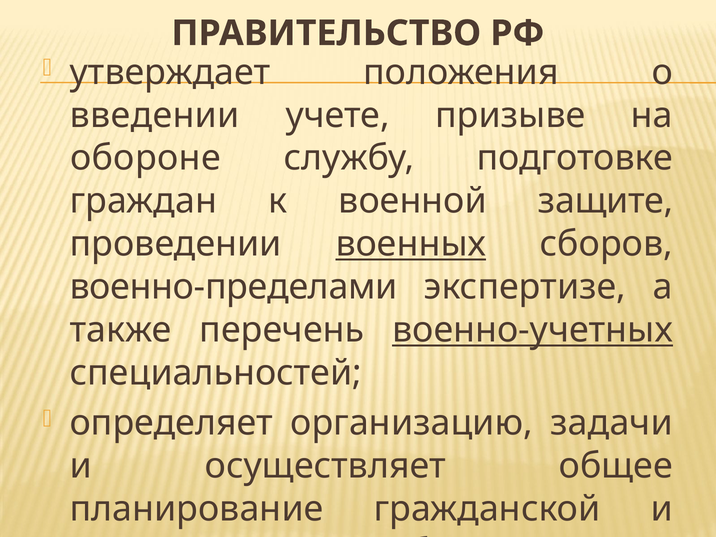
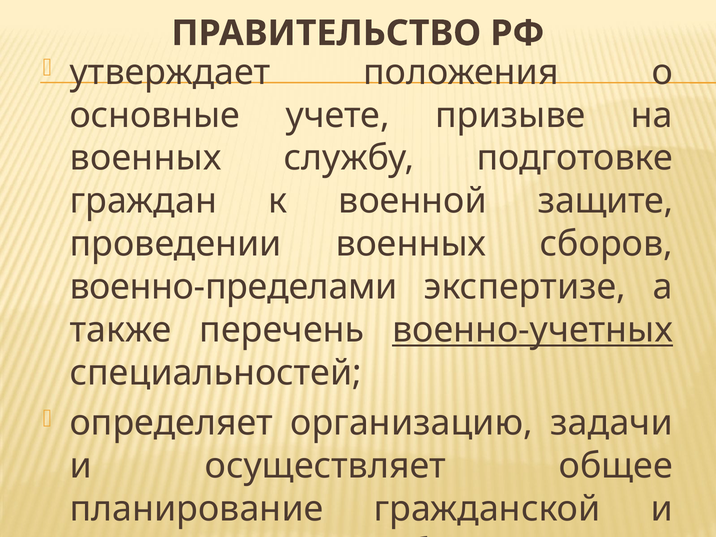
введении: введении -> основные (155, 115)
обороне: обороне -> военных (146, 158)
военных underline: present -> none (411, 244)
